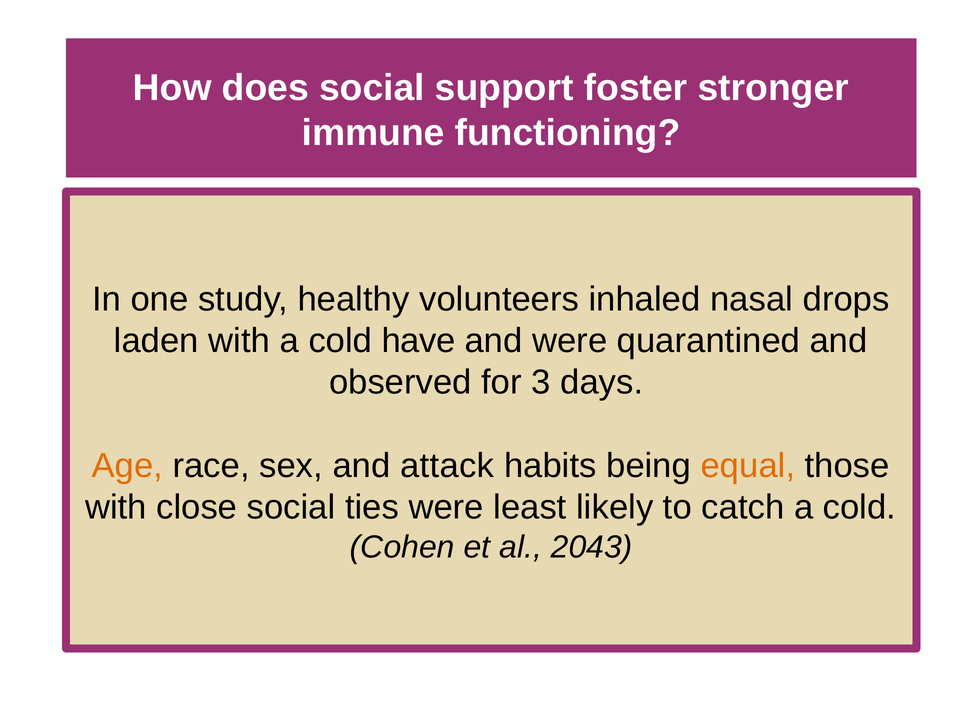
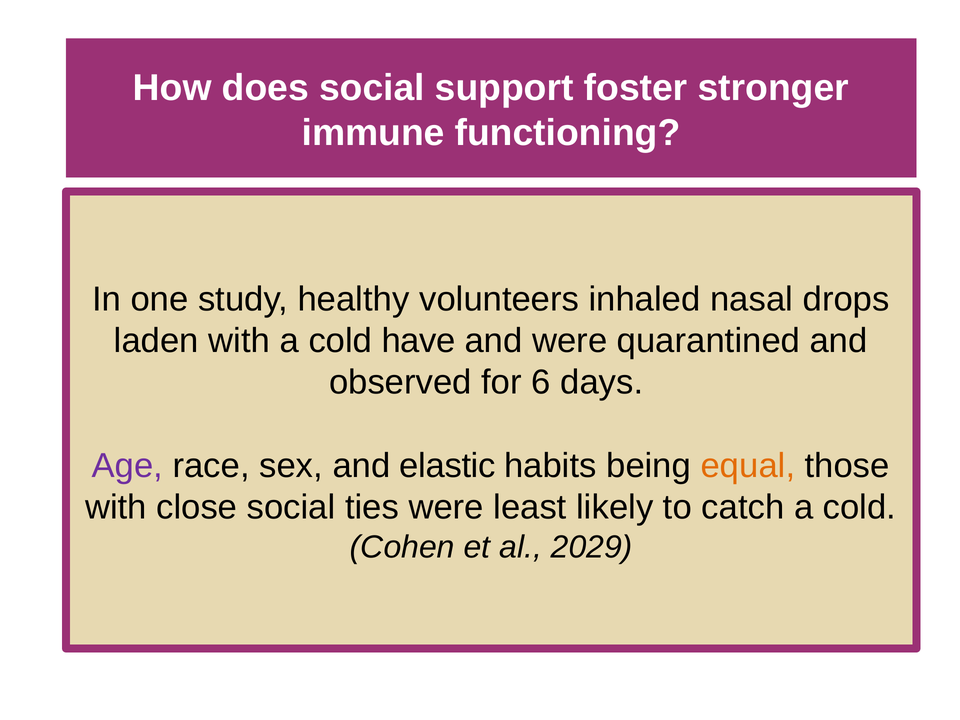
3: 3 -> 6 (541, 383)
Age colour: orange -> purple (127, 466)
attack: attack -> elastic (447, 466)
2043: 2043 -> 2029 (592, 547)
